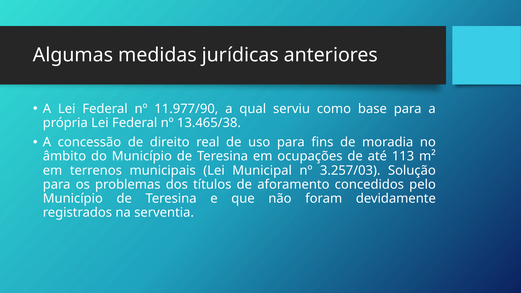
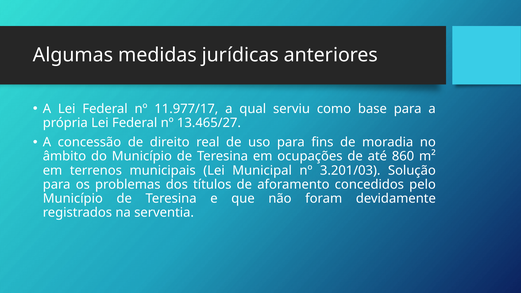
11.977/90: 11.977/90 -> 11.977/17 (186, 109)
13.465/38: 13.465/38 -> 13.465/27 (209, 123)
113: 113 -> 860 (403, 156)
3.257/03: 3.257/03 -> 3.201/03 (350, 170)
